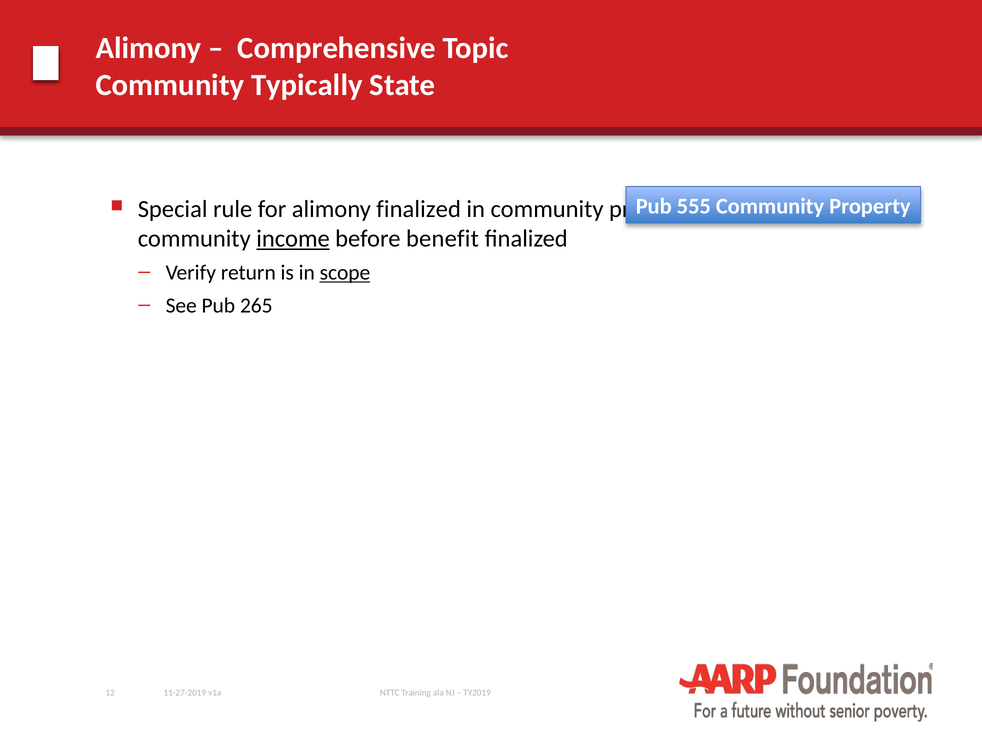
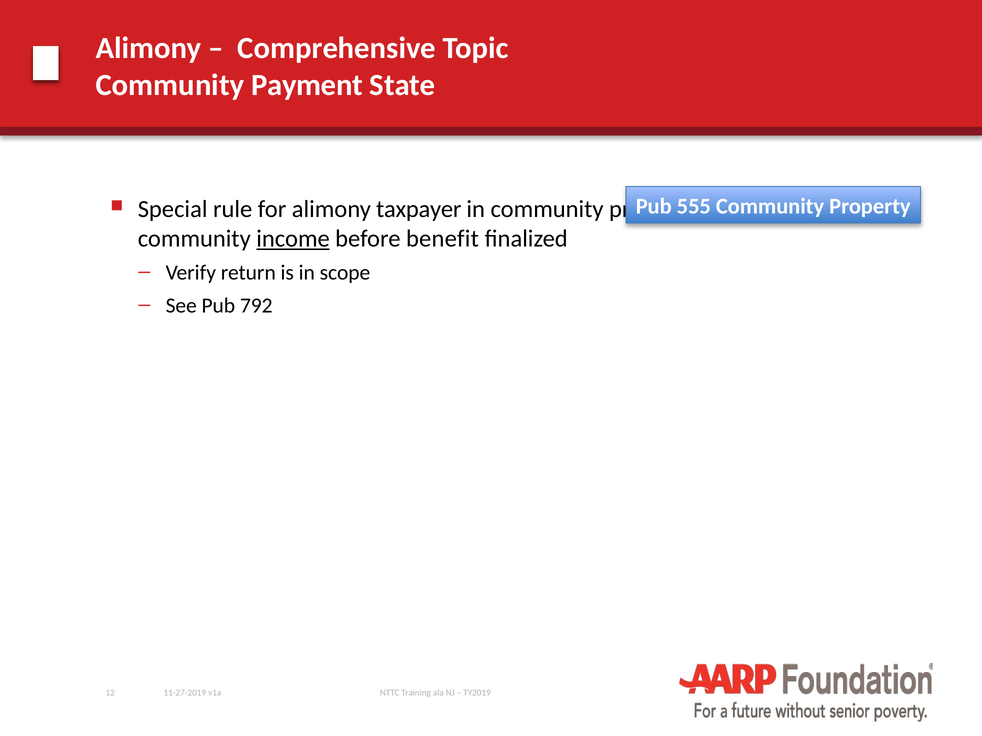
Typically: Typically -> Payment (307, 85)
alimony finalized: finalized -> taxpayer (419, 209)
scope underline: present -> none (345, 273)
265: 265 -> 792 (256, 306)
